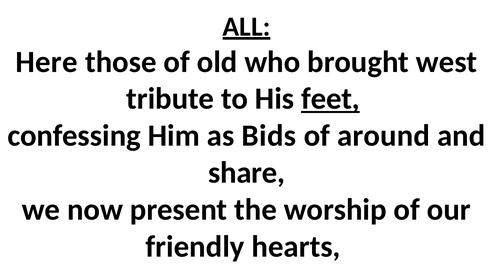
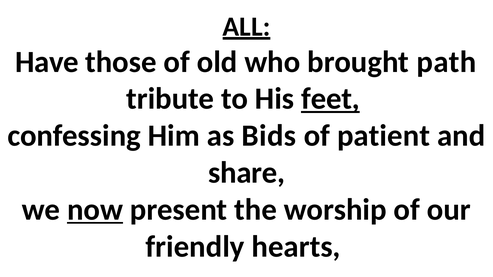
Here: Here -> Have (47, 62)
west: west -> path (446, 62)
around: around -> patient (384, 136)
now underline: none -> present (95, 210)
